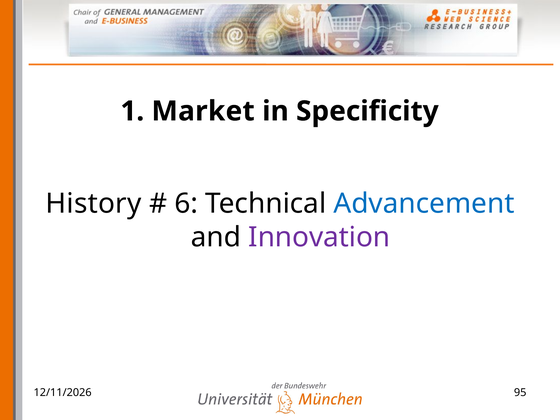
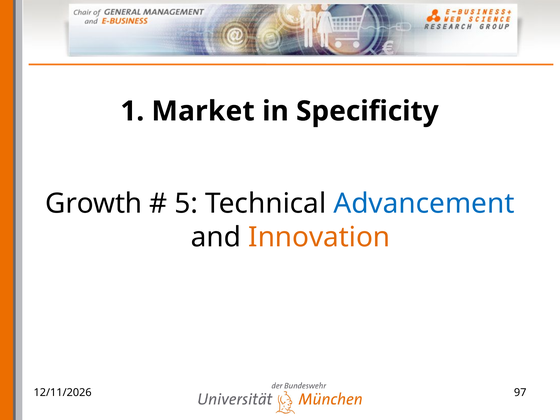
History: History -> Growth (94, 204)
6: 6 -> 5 (186, 204)
Innovation colour: purple -> orange (319, 237)
95: 95 -> 97 (520, 393)
